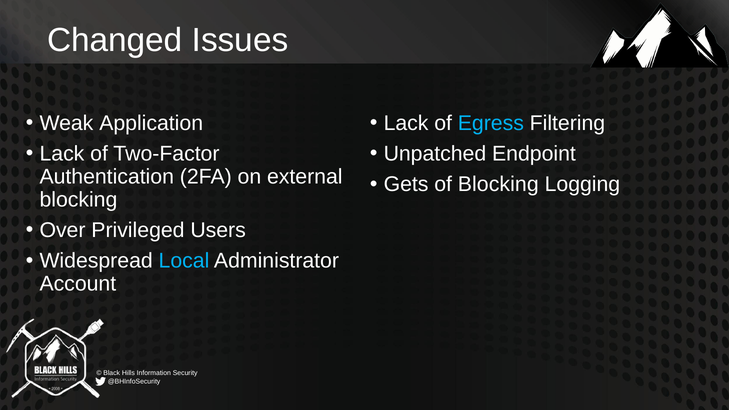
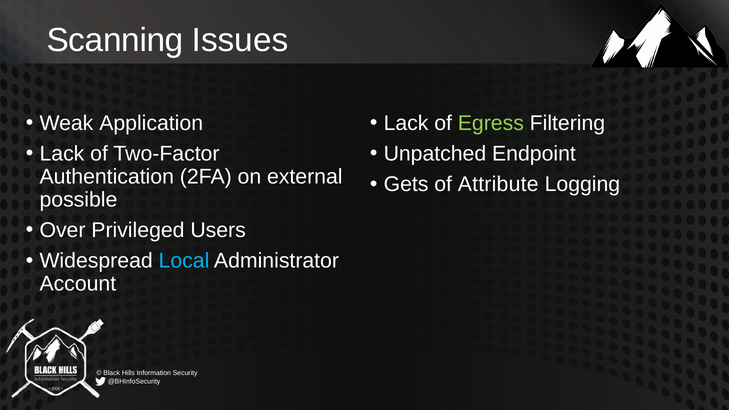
Changed: Changed -> Scanning (115, 40)
Egress colour: light blue -> light green (491, 123)
of Blocking: Blocking -> Attribute (498, 184)
blocking: blocking -> possible (78, 200)
